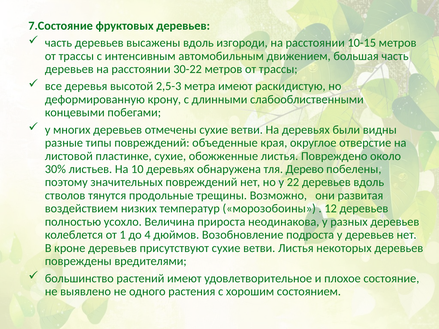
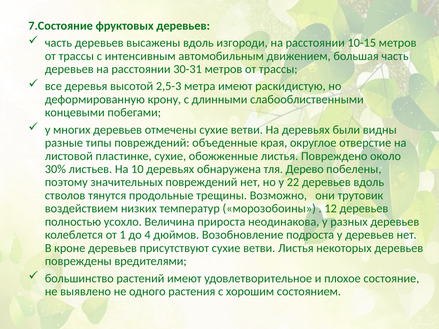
30-22: 30-22 -> 30-31 (188, 69)
развитая: развитая -> трутовик (360, 196)
